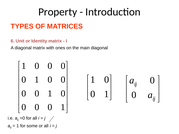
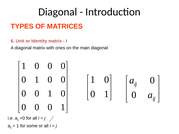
Property: Property -> Diagonal (58, 12)
